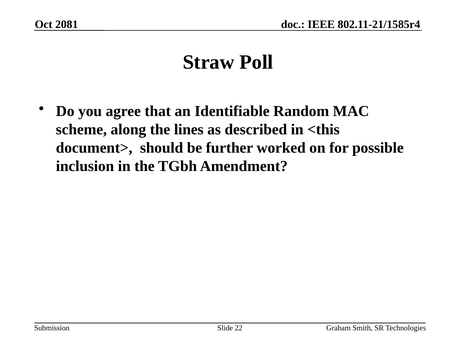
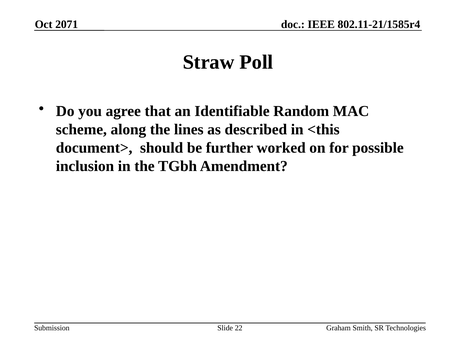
2081: 2081 -> 2071 (67, 24)
